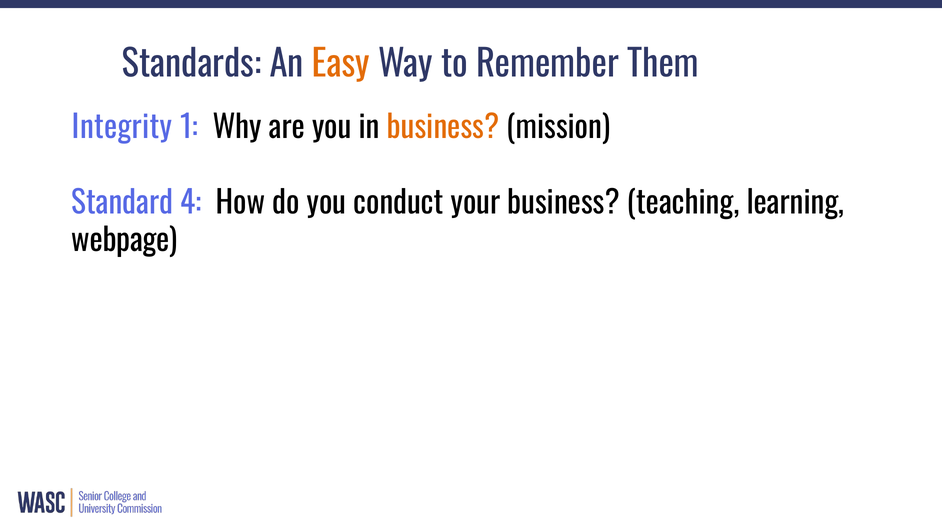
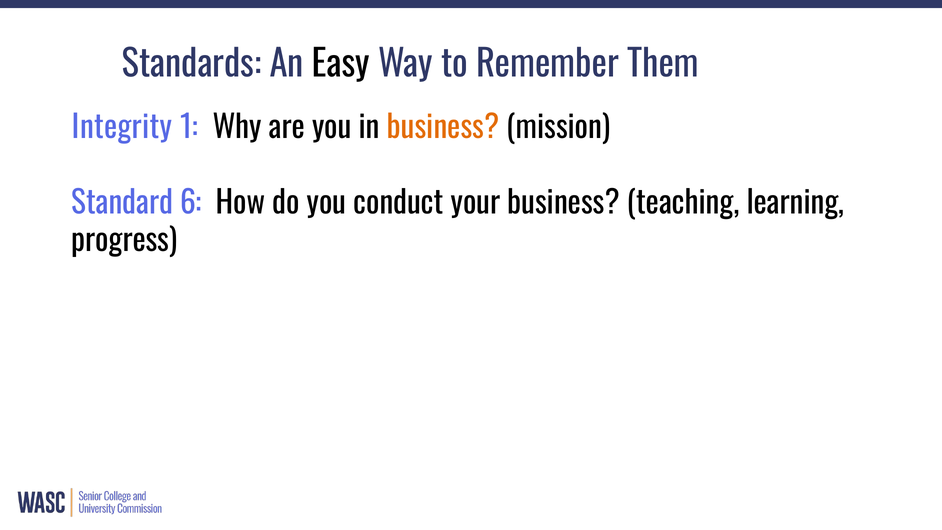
Easy colour: orange -> black (341, 65)
4: 4 -> 6 (191, 203)
webpage: webpage -> progress (124, 241)
